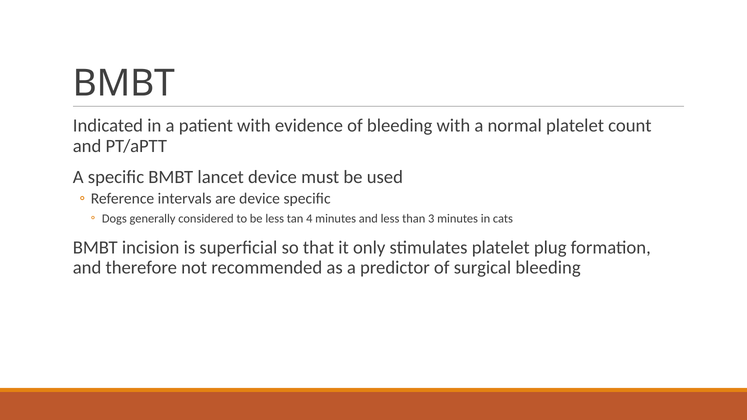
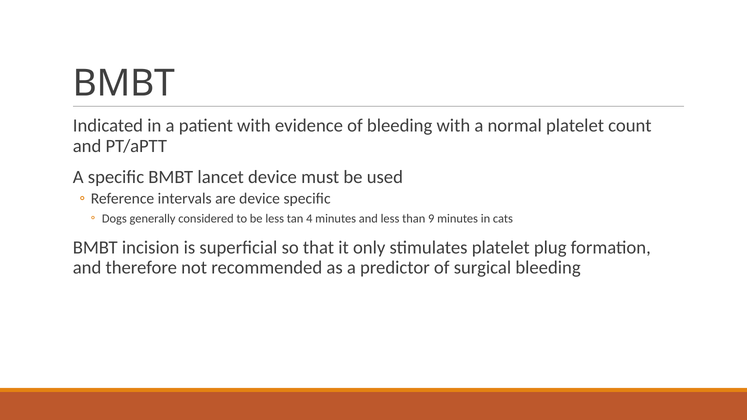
3: 3 -> 9 (431, 219)
